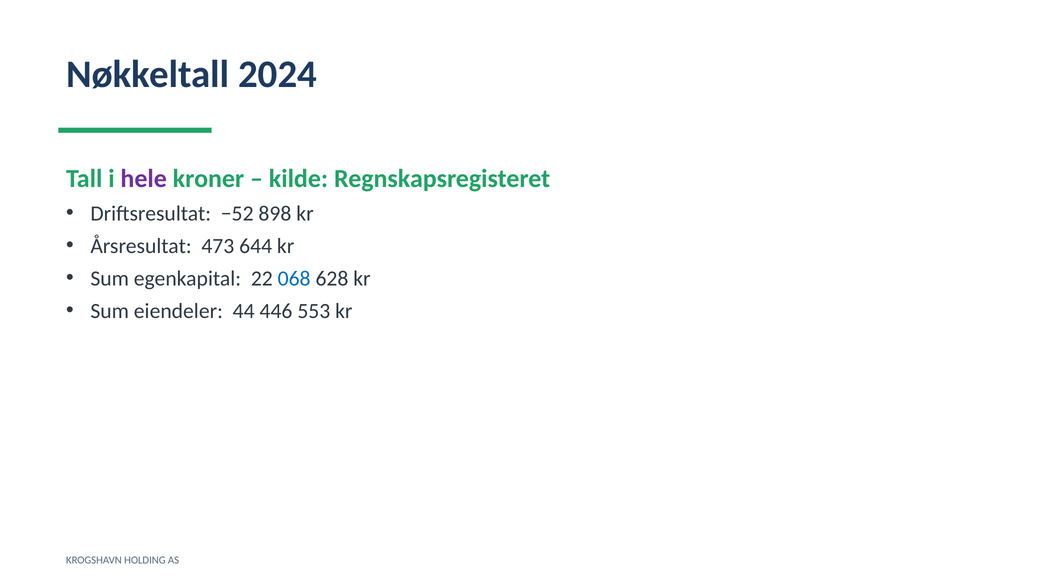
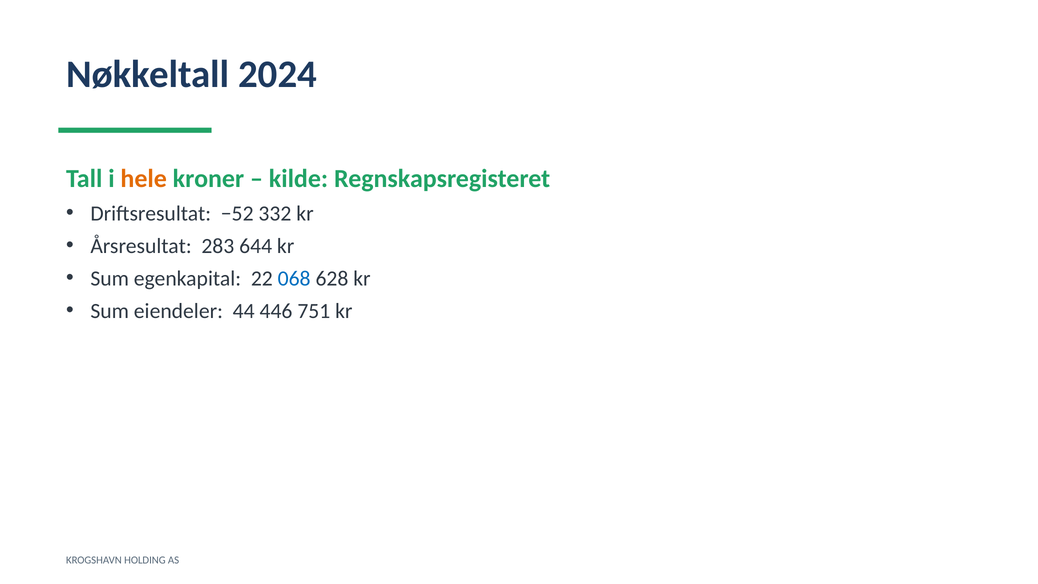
hele colour: purple -> orange (144, 179)
898: 898 -> 332 (275, 213)
473: 473 -> 283 (218, 246)
553: 553 -> 751 (314, 311)
